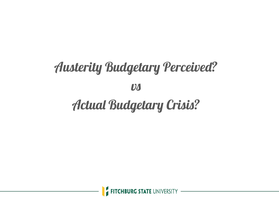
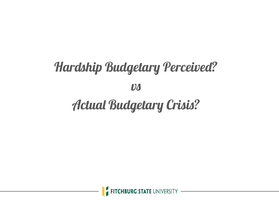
Austerity: Austerity -> Hardship (78, 68)
